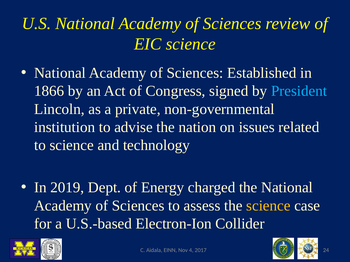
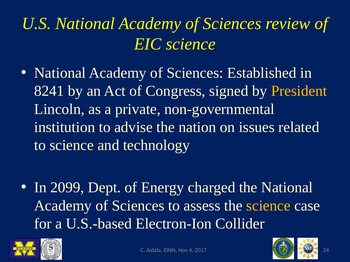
1866: 1866 -> 8241 (49, 91)
President colour: light blue -> yellow (299, 91)
2019: 2019 -> 2099 (67, 188)
